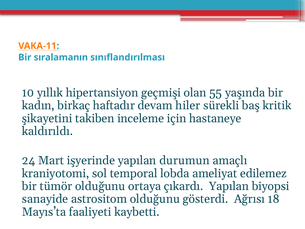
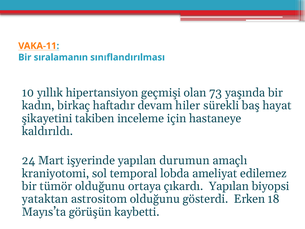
55: 55 -> 73 (216, 93)
kritik: kritik -> hayat (277, 105)
sanayide: sanayide -> yataktan (45, 199)
Ağrısı: Ağrısı -> Erken (249, 199)
faaliyeti: faaliyeti -> görüşün (90, 212)
